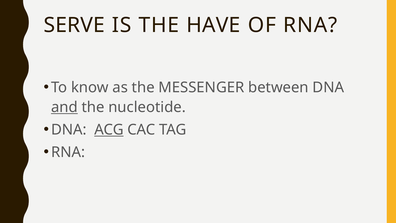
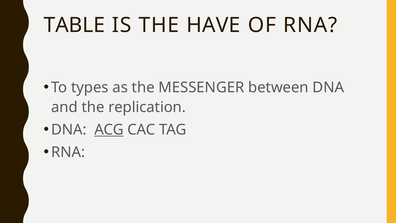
SERVE: SERVE -> TABLE (74, 25)
know: know -> types (90, 87)
and underline: present -> none (64, 107)
nucleotide: nucleotide -> replication (147, 107)
